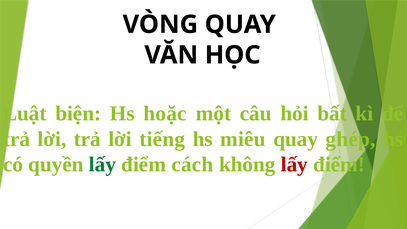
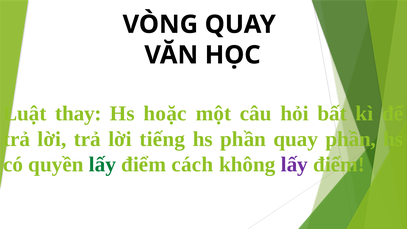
biện: biện -> thay (78, 114)
hs miêu: miêu -> phần (243, 139)
quay ghép: ghép -> phần (351, 139)
lấy colour: red -> purple (294, 164)
